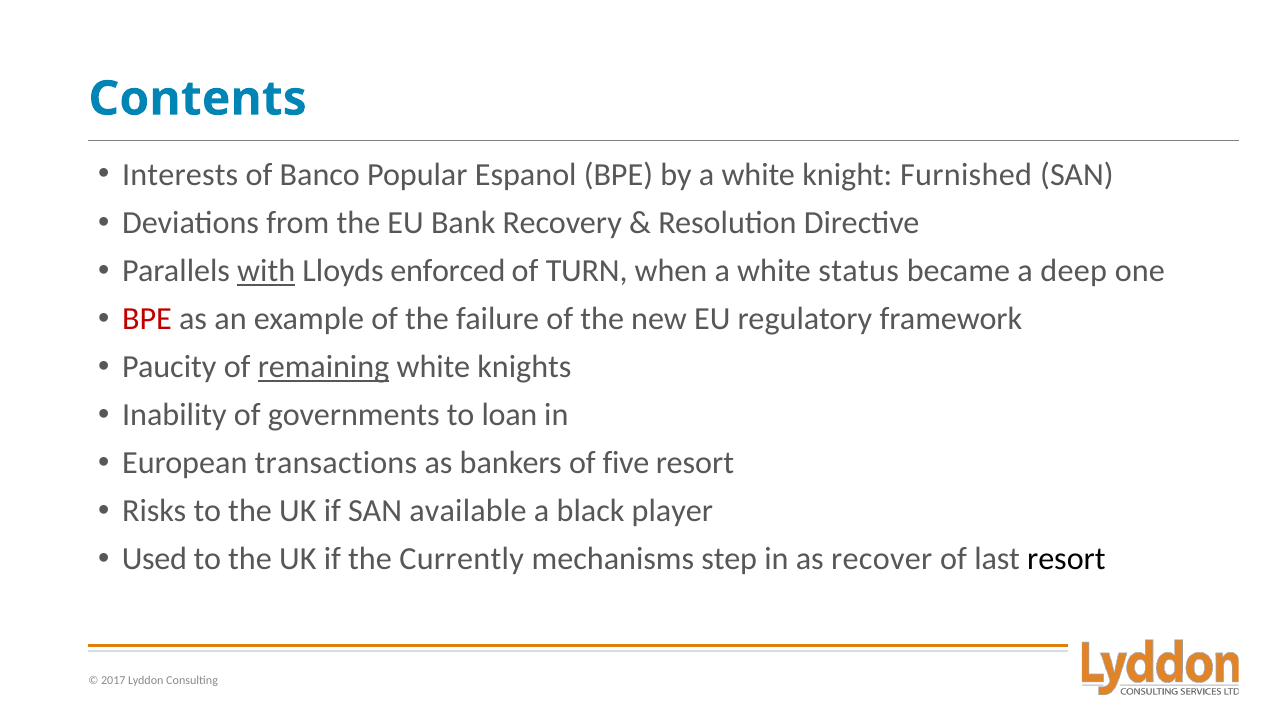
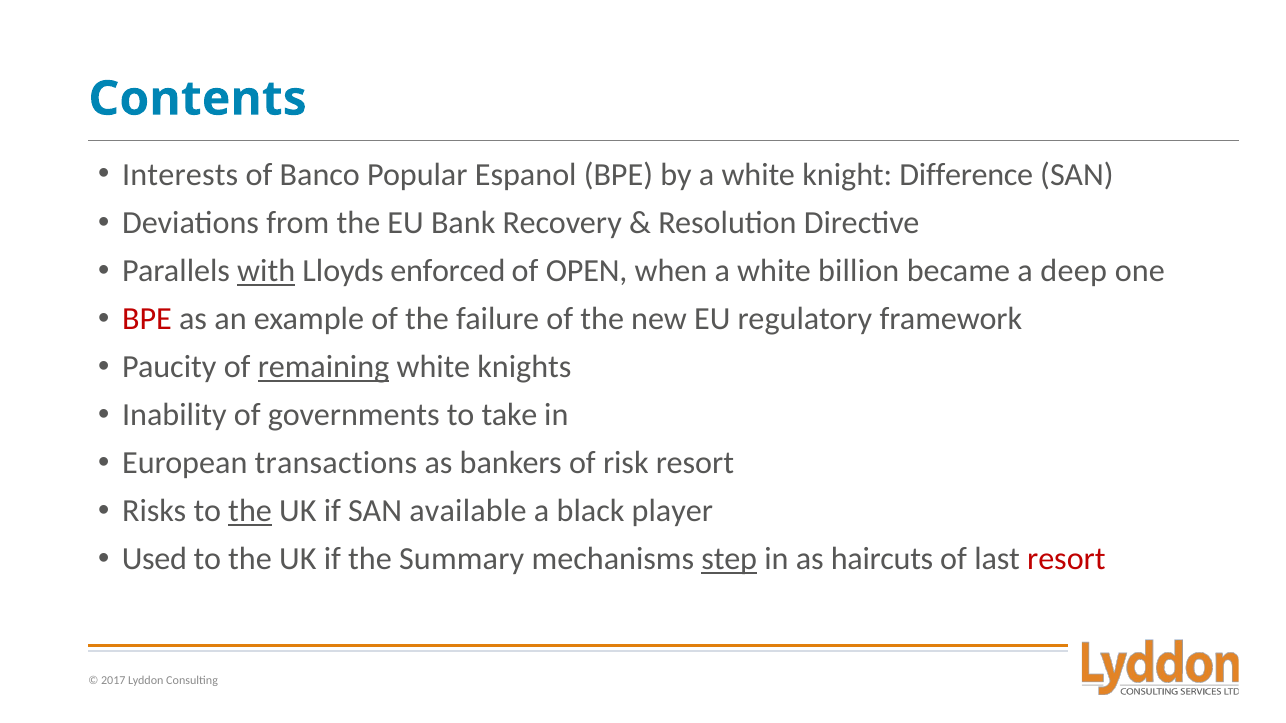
Furnished: Furnished -> Difference (966, 175)
TURN: TURN -> OPEN (587, 271)
status: status -> billion (859, 271)
loan: loan -> take (509, 415)
five: five -> risk (626, 463)
the underline: none -> present (250, 512)
Currently: Currently -> Summary (462, 560)
step underline: none -> present (729, 560)
recover: recover -> haircuts (882, 560)
resort colour: black -> red (1066, 560)
